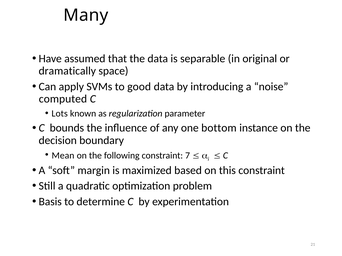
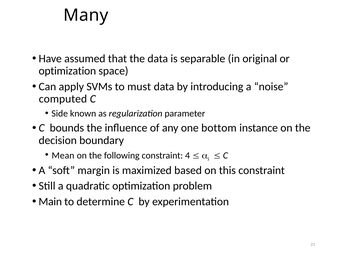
dramatically: dramatically -> optimization (67, 71)
good: good -> must (139, 87)
Lots: Lots -> Side (60, 114)
7: 7 -> 4 (188, 156)
Basis: Basis -> Main (50, 202)
